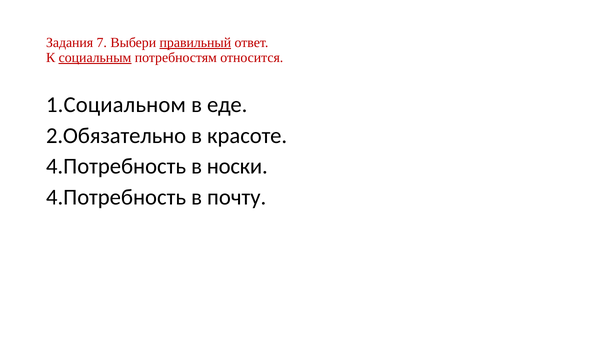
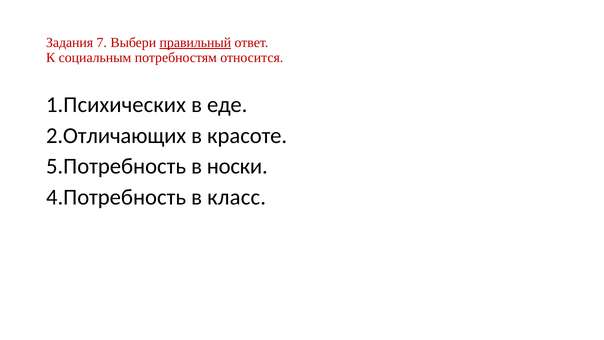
социальным underline: present -> none (95, 58)
1.Социальном: 1.Социальном -> 1.Психических (116, 105)
2.Обязательно: 2.Обязательно -> 2.Отличающих (116, 136)
4.Потребность: 4.Потребность -> 5.Потребность (116, 166)
почту: почту -> класс (237, 197)
